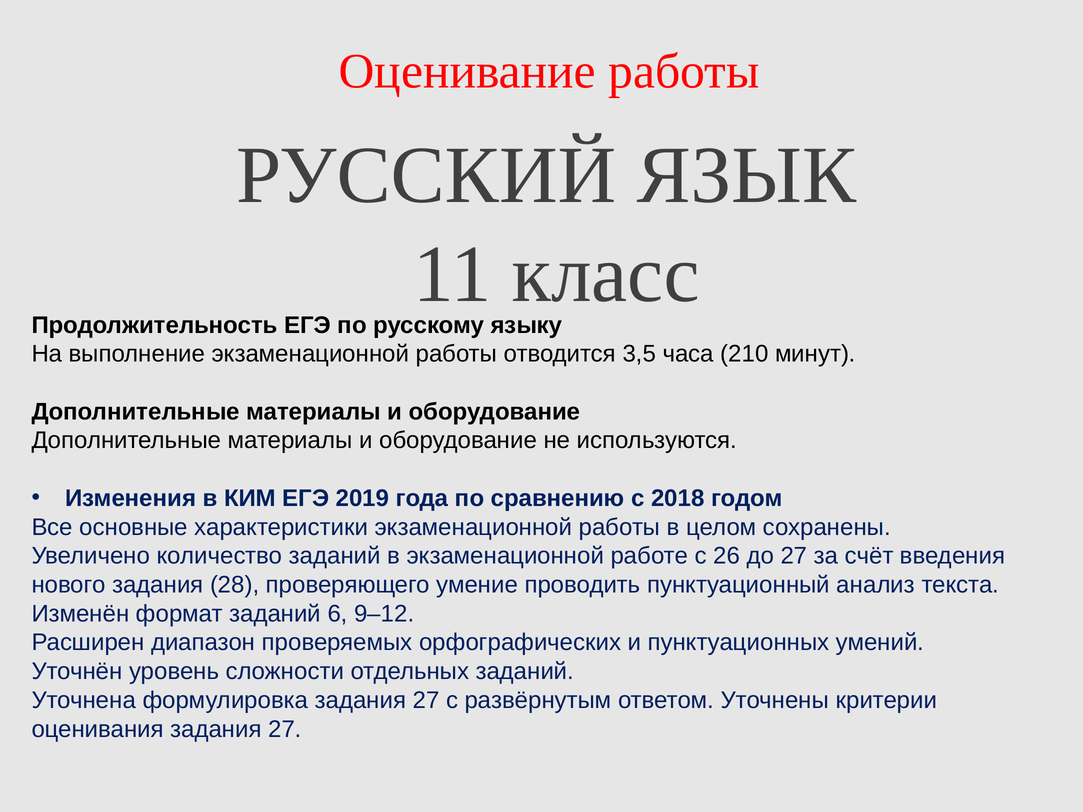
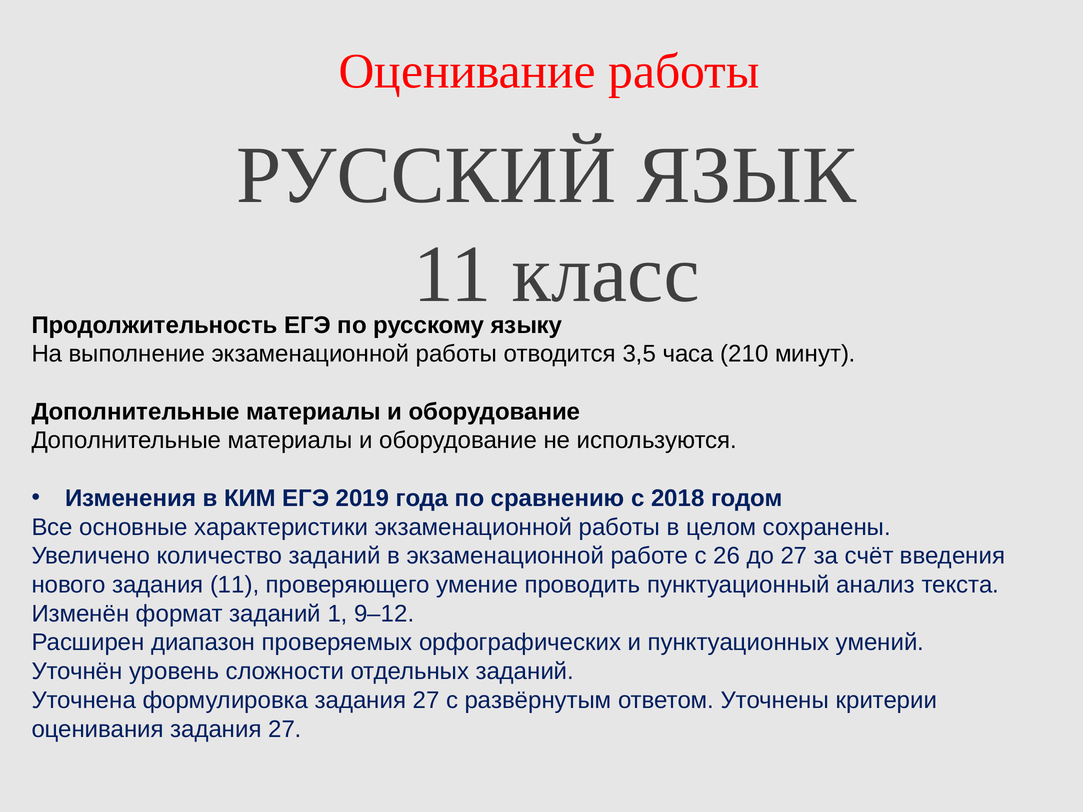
задания 28: 28 -> 11 (235, 585)
6: 6 -> 1 (338, 614)
